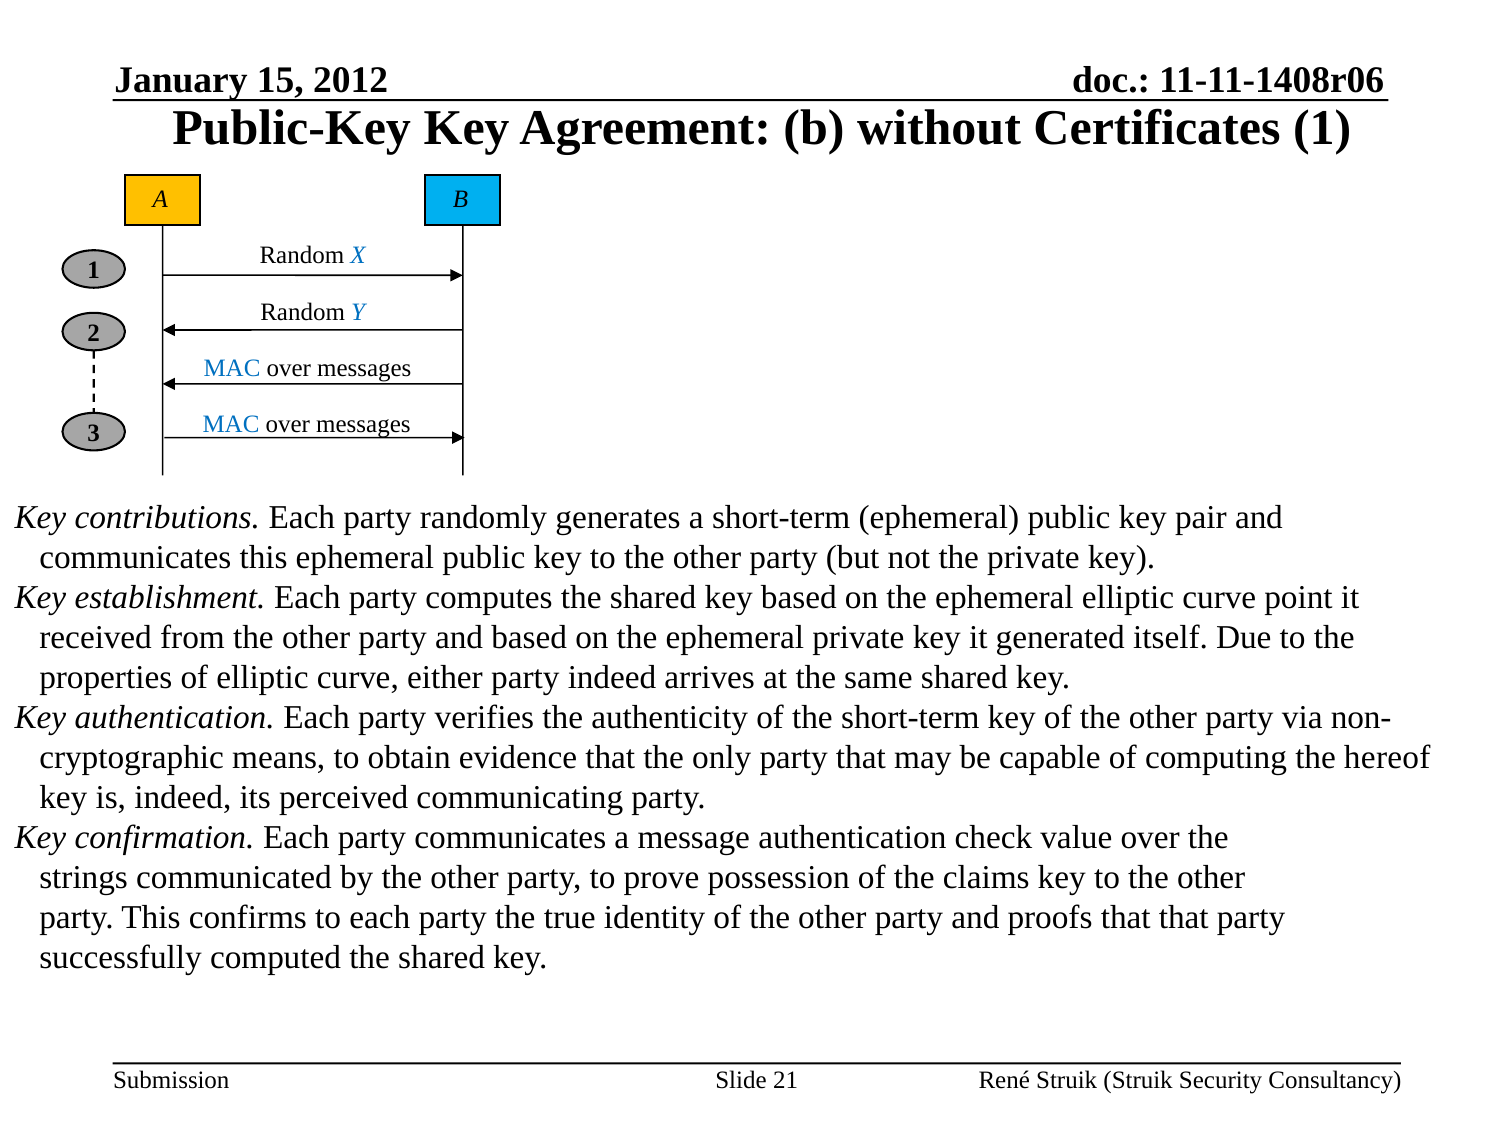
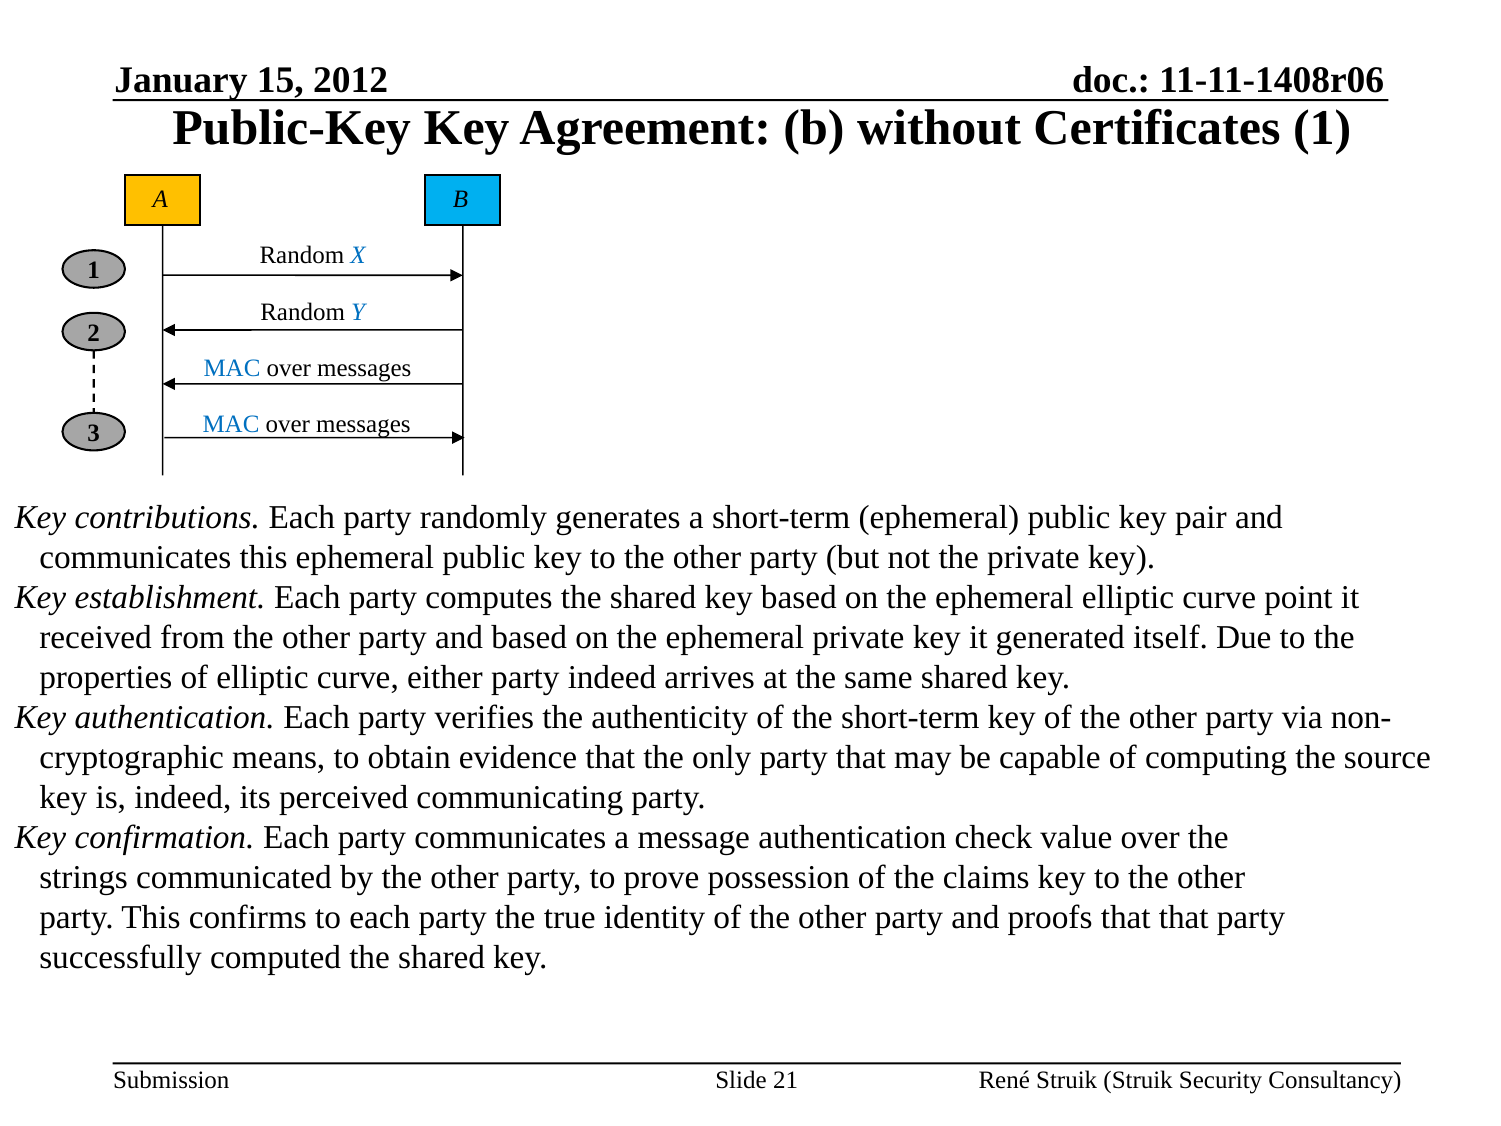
hereof: hereof -> source (1387, 758)
